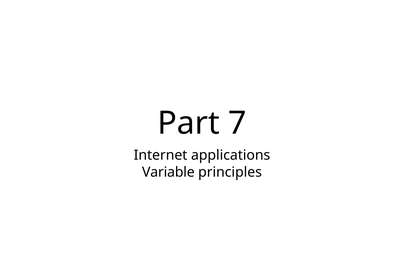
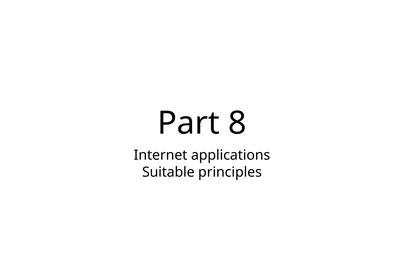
7: 7 -> 8 (237, 123)
Variable: Variable -> Suitable (168, 172)
